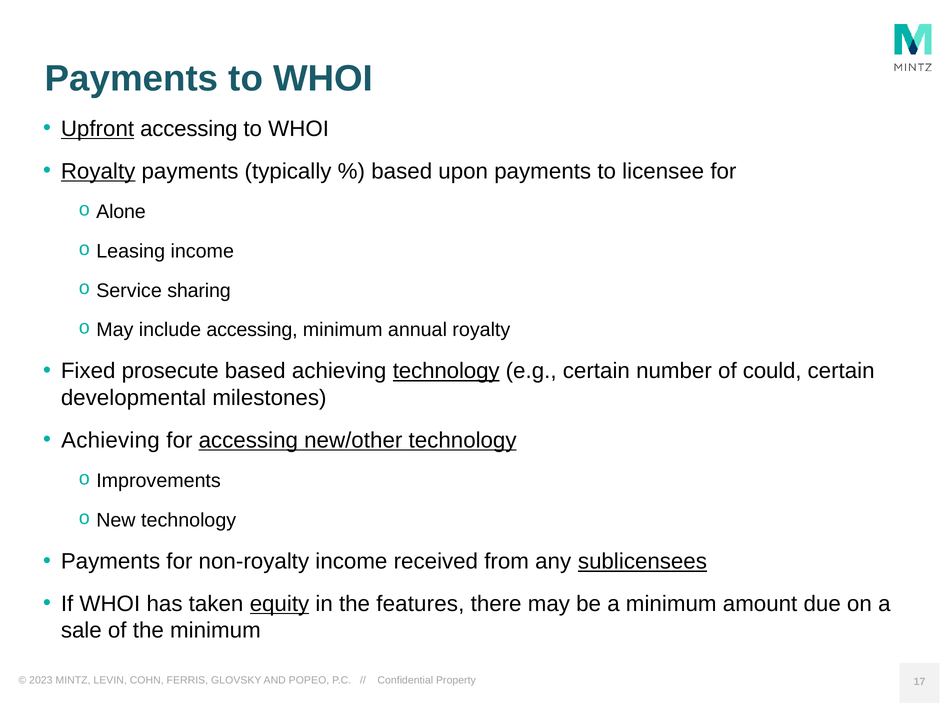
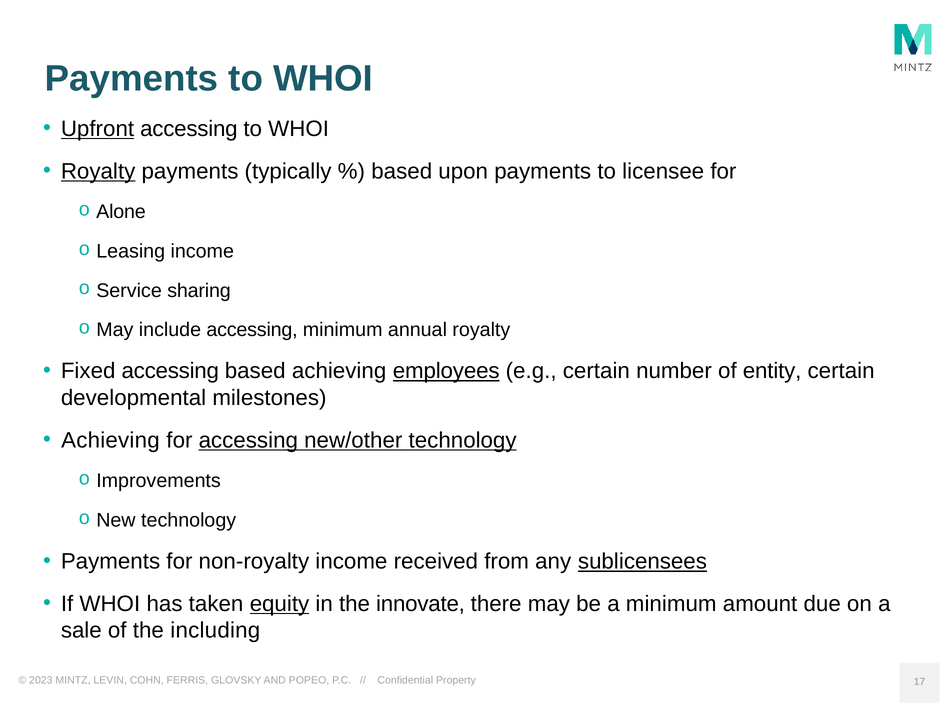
Fixed prosecute: prosecute -> accessing (170, 371)
achieving technology: technology -> employees (446, 371)
could: could -> entity (772, 371)
features: features -> innovate (420, 604)
the minimum: minimum -> including (215, 631)
